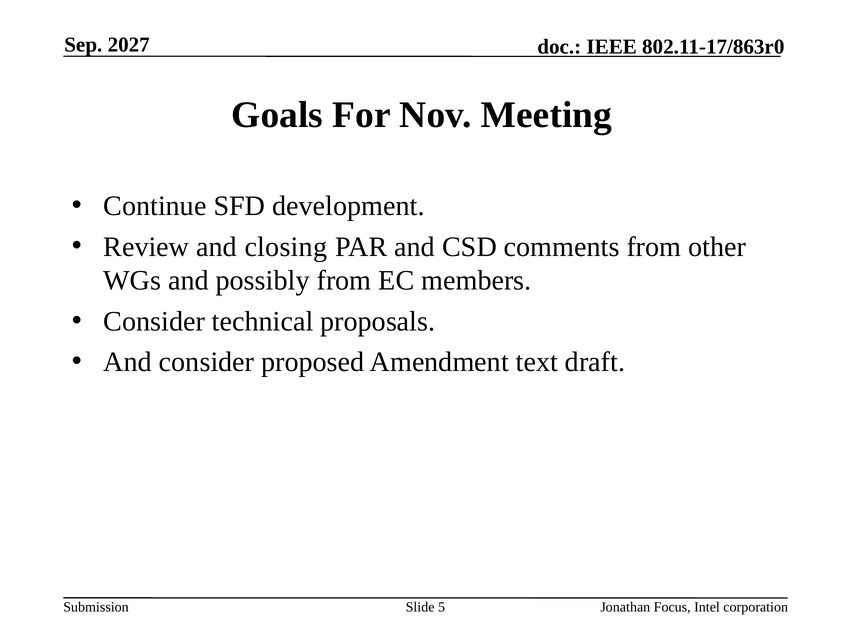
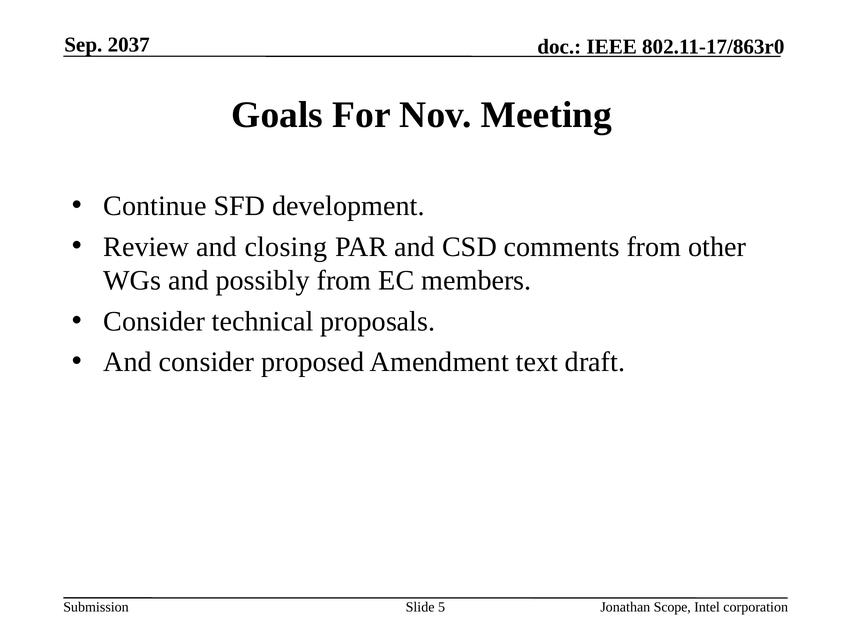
2027: 2027 -> 2037 (129, 45)
Focus: Focus -> Scope (672, 607)
